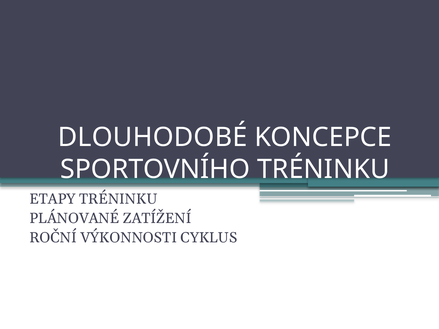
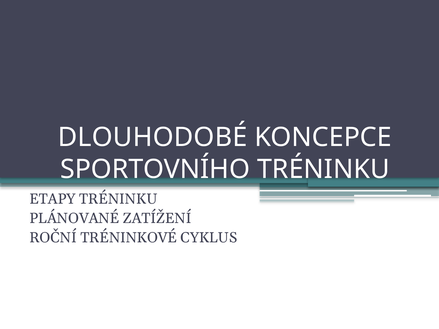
VÝKONNOSTI: VÝKONNOSTI -> TRÉNINKOVÉ (129, 238)
